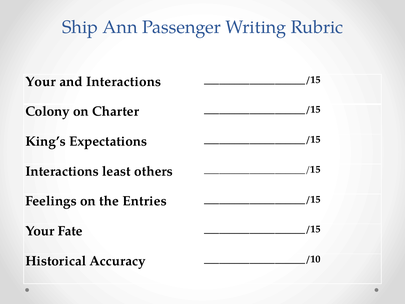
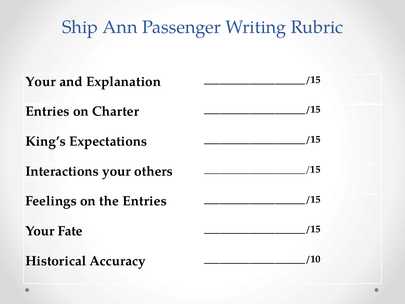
and Interactions: Interactions -> Explanation (124, 82)
Colony: Colony -> Entries (47, 111)
Interactions least: least -> your (116, 171)
